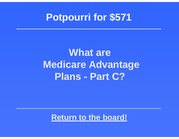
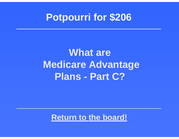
$571: $571 -> $206 (121, 17)
